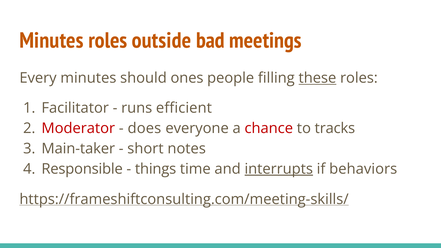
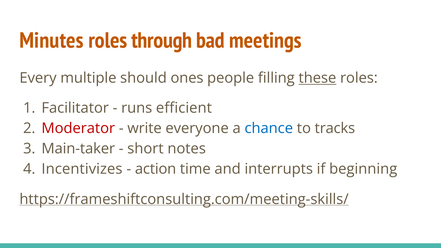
outside: outside -> through (162, 41)
Every minutes: minutes -> multiple (88, 78)
does: does -> write (145, 128)
chance colour: red -> blue (269, 128)
Responsible: Responsible -> Incentivizes (82, 169)
things: things -> action (156, 169)
interrupts underline: present -> none (279, 169)
behaviors: behaviors -> beginning (363, 169)
